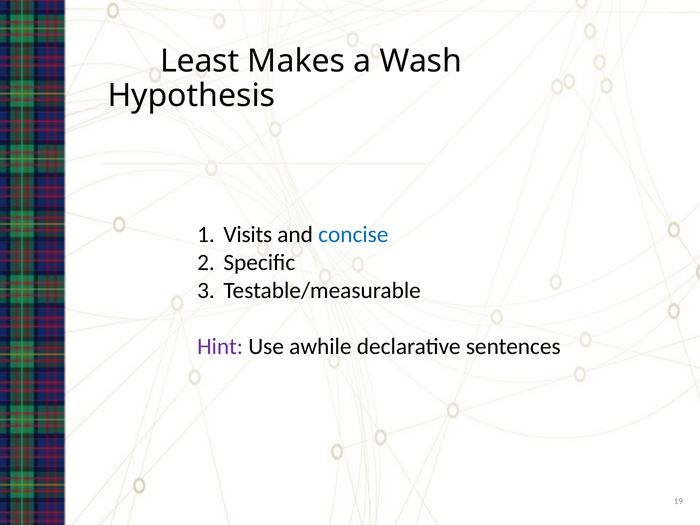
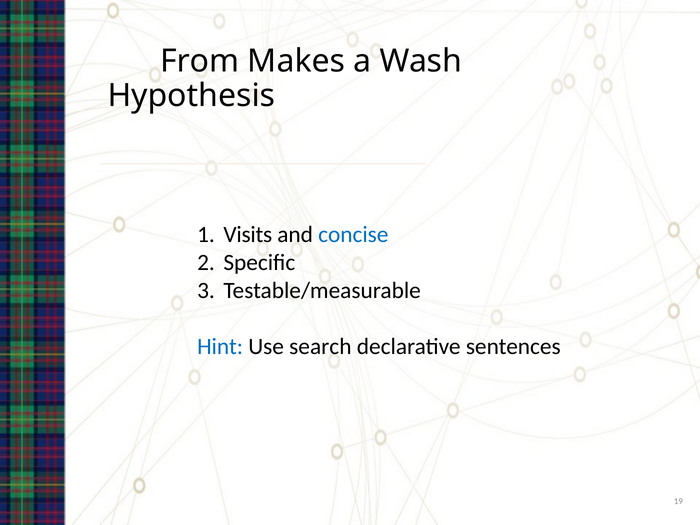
Least: Least -> From (200, 61)
Hint colour: purple -> blue (220, 346)
awhile: awhile -> search (320, 346)
